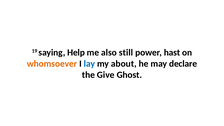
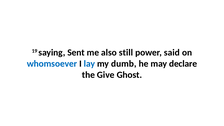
Help: Help -> Sent (76, 52)
hast: hast -> said (172, 52)
whomsoever colour: orange -> blue (52, 64)
about: about -> dumb (124, 64)
